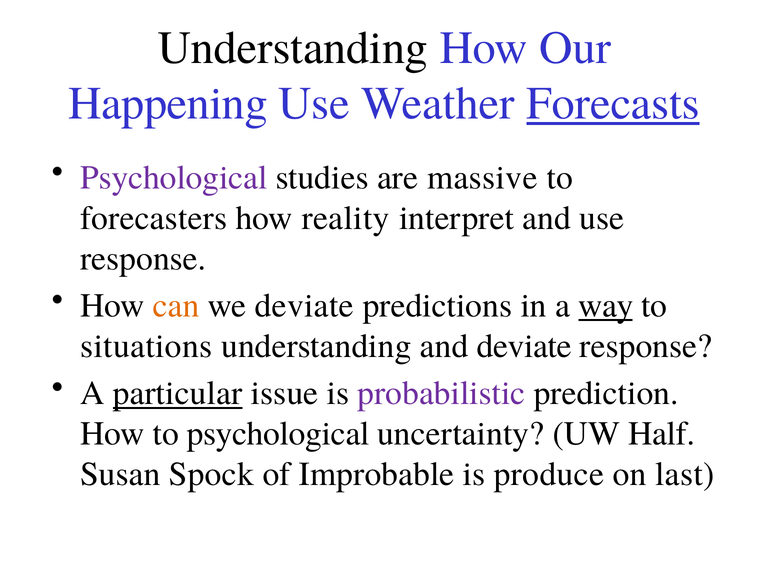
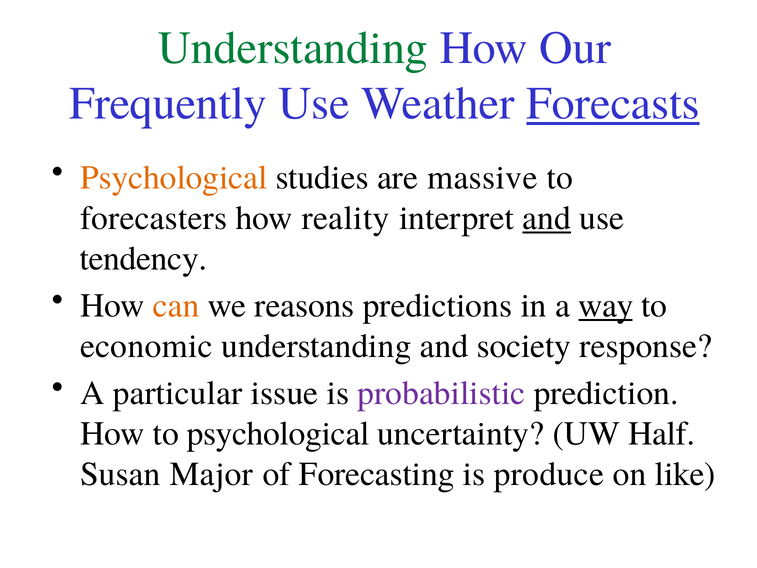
Understanding colour: black -> green (293, 48)
Happening: Happening -> Frequently (168, 104)
Psychological colour: purple -> orange (174, 178)
and underline: none -> present (547, 218)
response: response -> tendency (143, 258)
we deviate: deviate -> reasons (304, 306)
situations: situations -> economic (146, 346)
and deviate: deviate -> society (524, 346)
particular underline: present -> none (178, 393)
Spock: Spock -> Major (211, 474)
Improbable: Improbable -> Forecasting (377, 474)
last: last -> like (685, 474)
